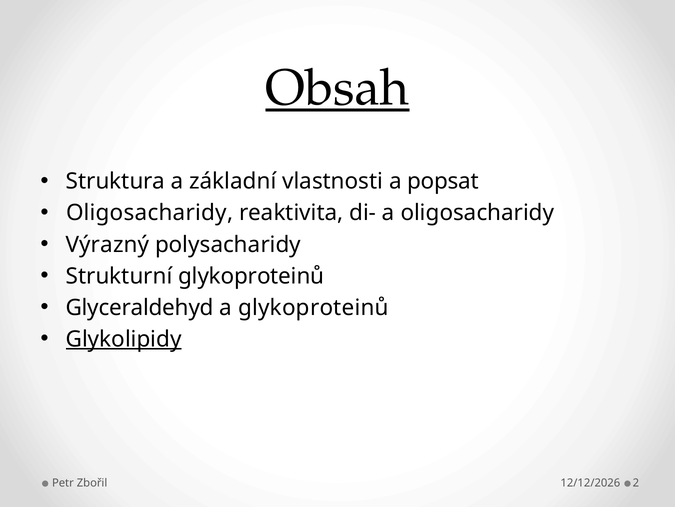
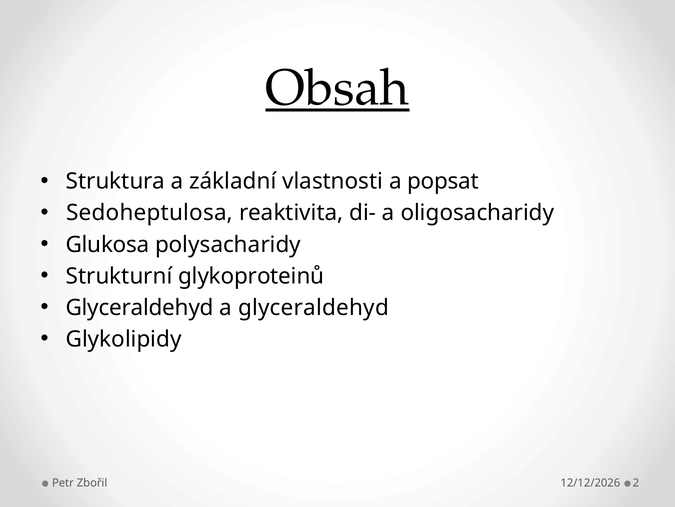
Oligosacharidy: Oligosacharidy -> Sedoheptulosa (150, 213)
Výrazný: Výrazný -> Glukosa (108, 244)
a glykoproteinů: glykoproteinů -> glyceraldehyd (313, 307)
Glykolipidy underline: present -> none (124, 339)
